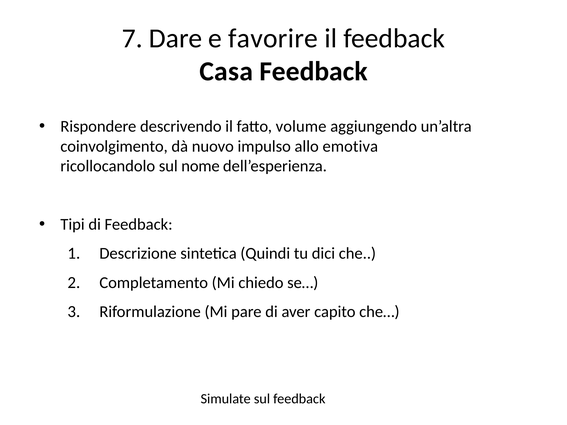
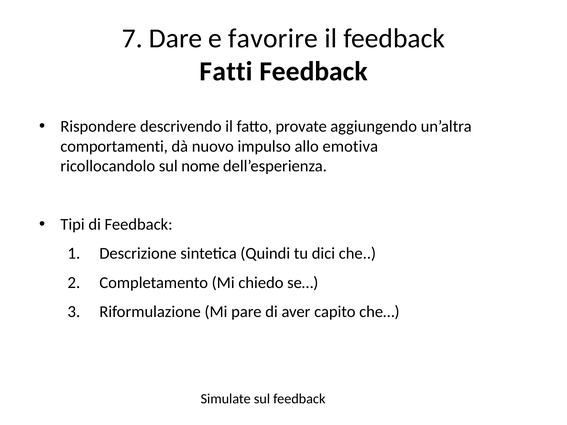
Casa: Casa -> Fatti (226, 71)
volume: volume -> provate (301, 127)
coinvolgimento: coinvolgimento -> comportamenti (114, 146)
